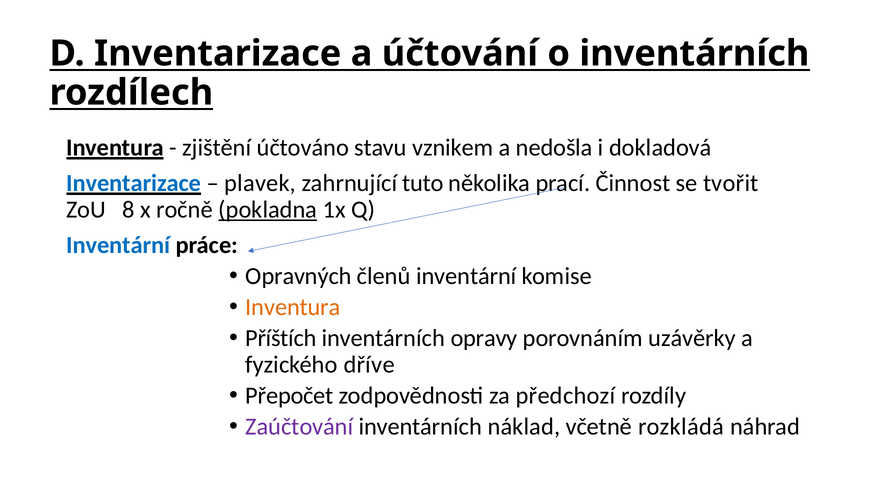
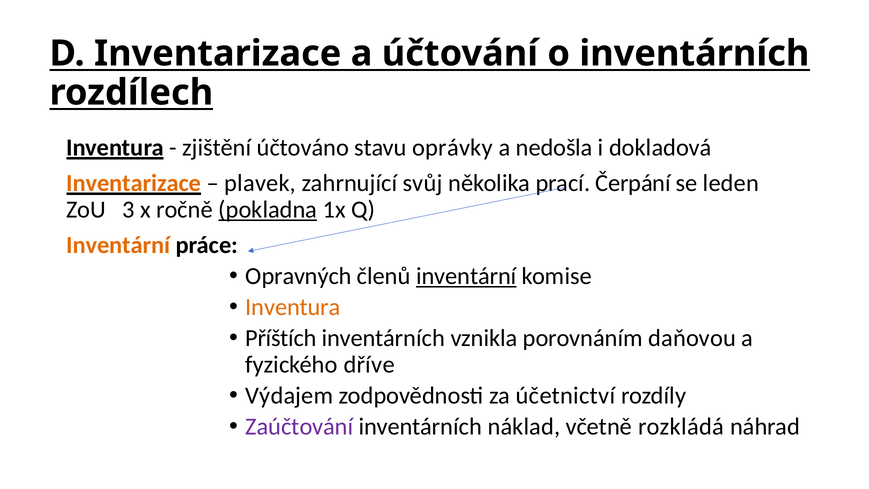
vznikem: vznikem -> oprávky (453, 148)
Inventarizace colour: blue -> orange (134, 183)
tuto: tuto -> svůj (423, 183)
Činnost: Činnost -> Čerpání (633, 183)
tvořit: tvořit -> leden (731, 183)
8: 8 -> 3 (129, 210)
Inventární colour: blue -> orange (118, 245)
inventární underline: none -> present (466, 276)
opravy: opravy -> vznikla (484, 338)
uzávěrky: uzávěrky -> daňovou (692, 338)
Přepočet: Přepočet -> Výdajem (289, 395)
předchozí: předchozí -> účetnictví (565, 395)
